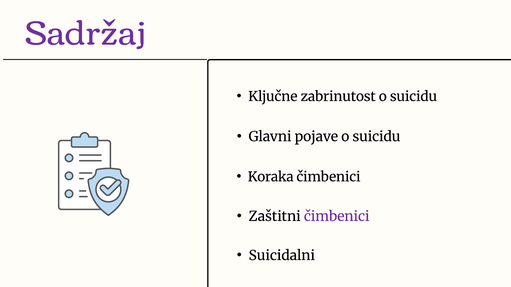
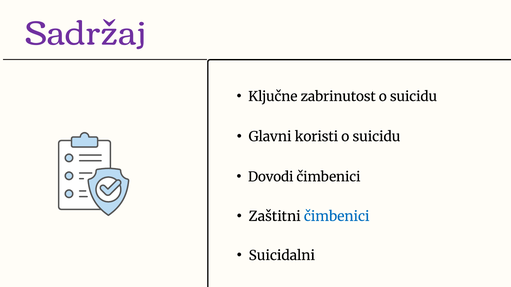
pojave: pojave -> koristi (316, 137)
Koraka: Koraka -> Dovodi (271, 177)
čimbenici colour: purple -> blue (337, 217)
